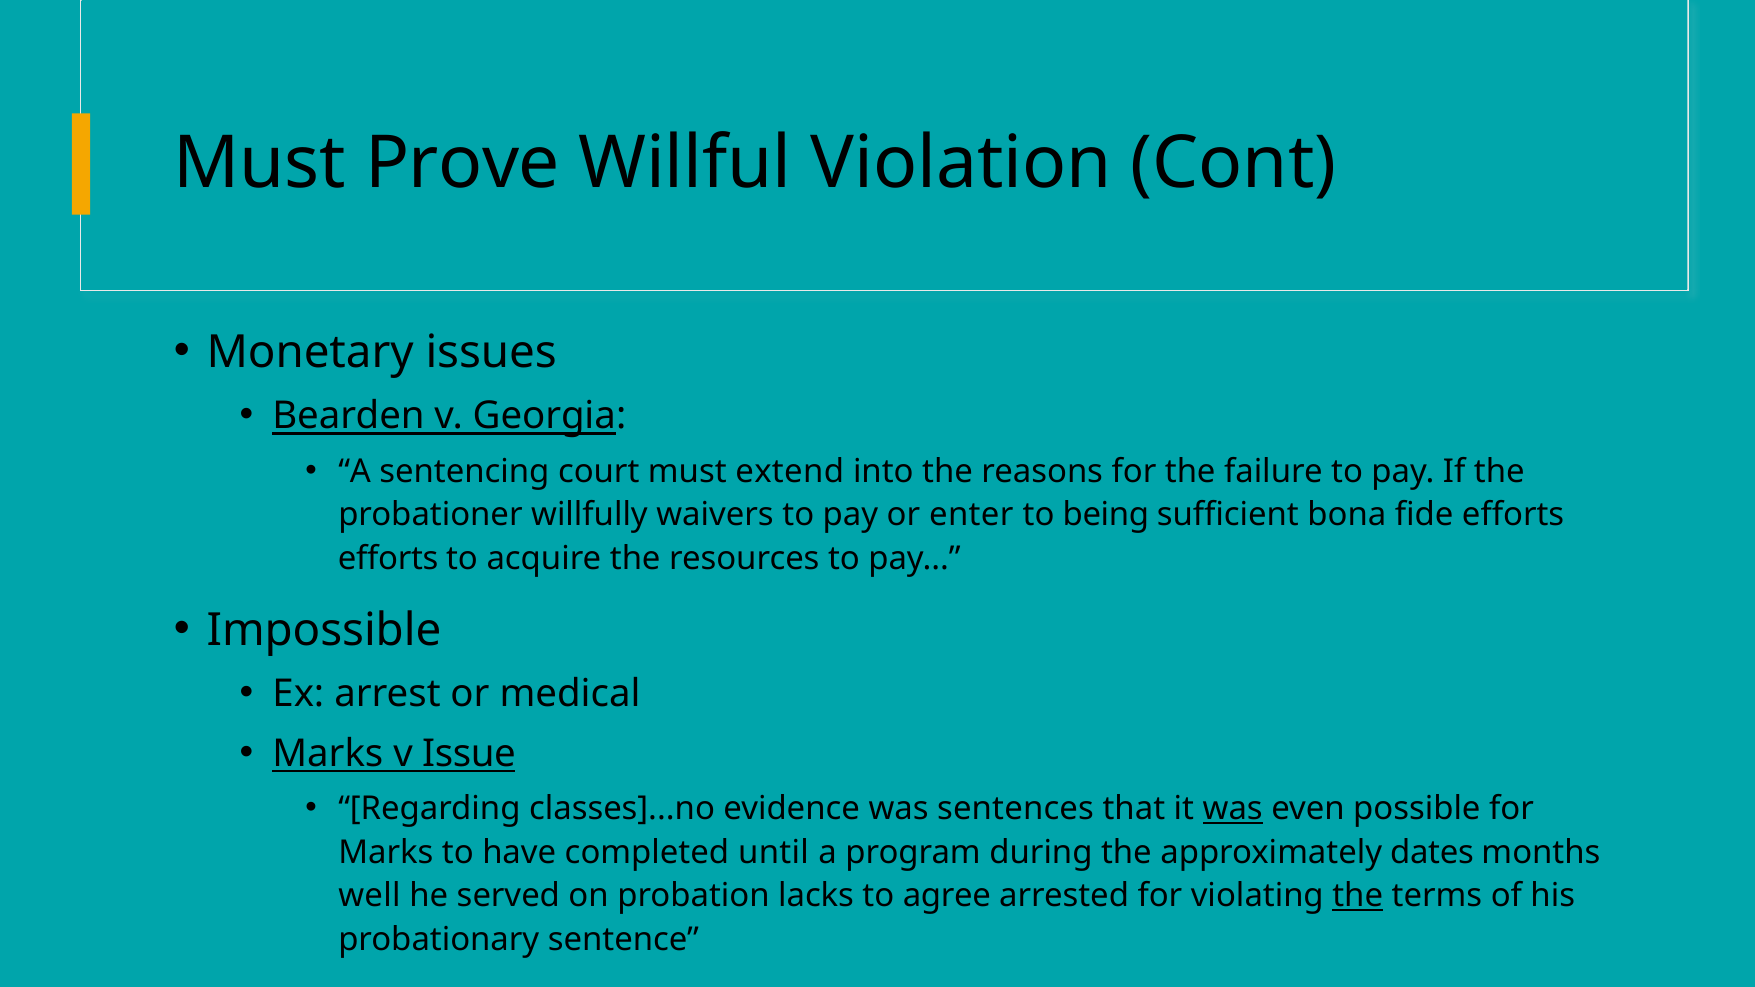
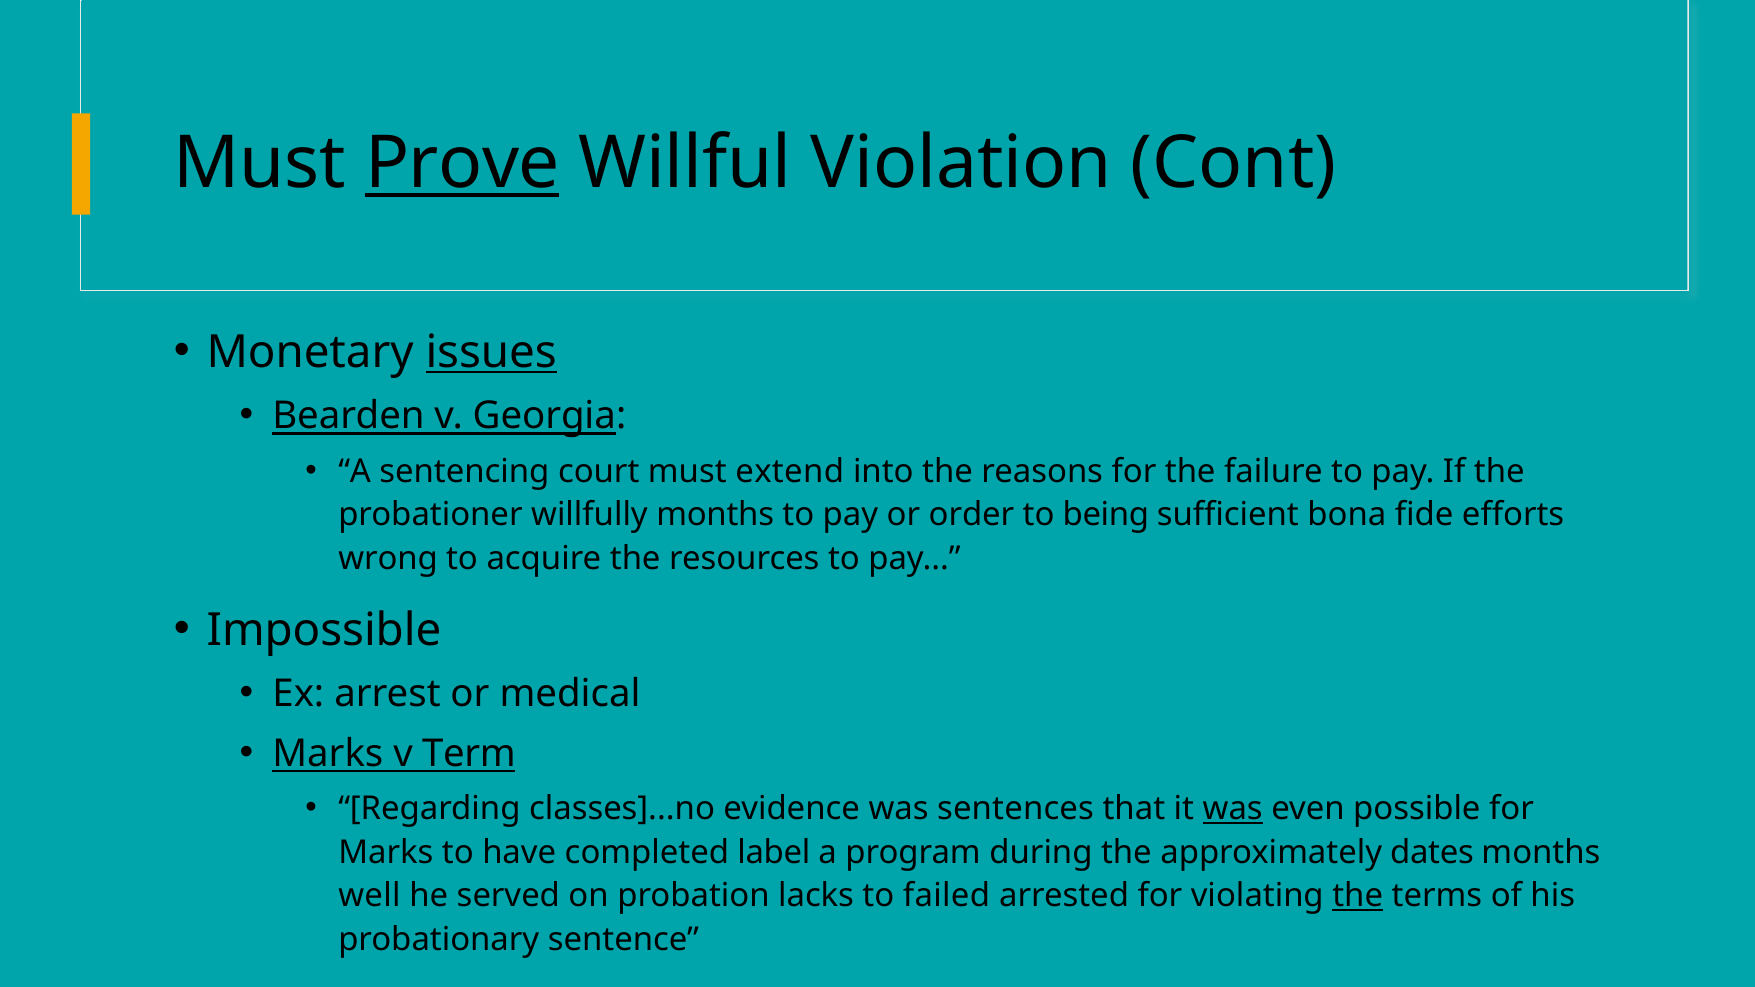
Prove underline: none -> present (463, 163)
issues underline: none -> present (491, 353)
willfully waivers: waivers -> months (715, 515)
enter: enter -> order (971, 515)
efforts: efforts -> wrong (388, 558)
Issue: Issue -> Term (469, 754)
until: until -> label (774, 852)
agree: agree -> failed (947, 896)
